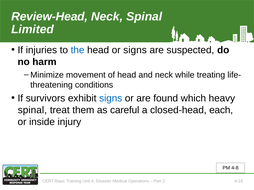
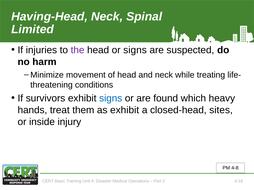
Review-Head: Review-Head -> Having-Head (50, 17)
the colour: blue -> purple (78, 50)
spinal: spinal -> hands (32, 110)
as careful: careful -> exhibit (125, 110)
each: each -> sites (221, 110)
